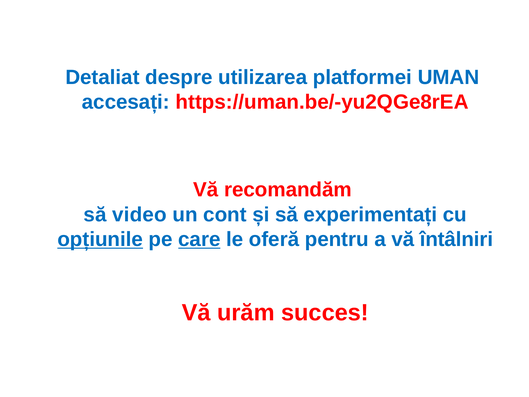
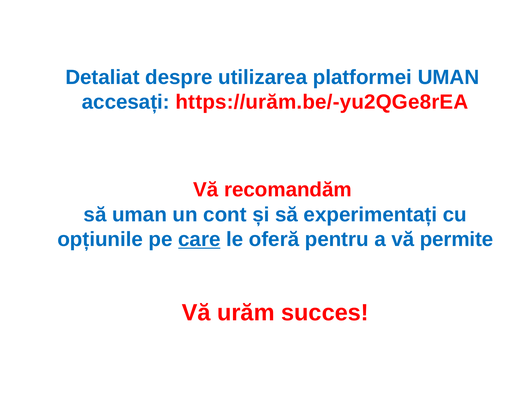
https://uman.be/-yu2QGe8rEA: https://uman.be/-yu2QGe8rEA -> https://urăm.be/-yu2QGe8rEA (322, 102)
să video: video -> uman (139, 214)
opțiunile underline: present -> none (100, 239)
întâlniri: întâlniri -> permite (457, 239)
